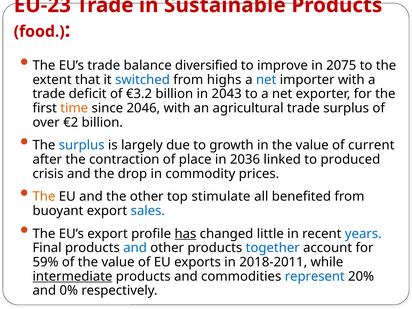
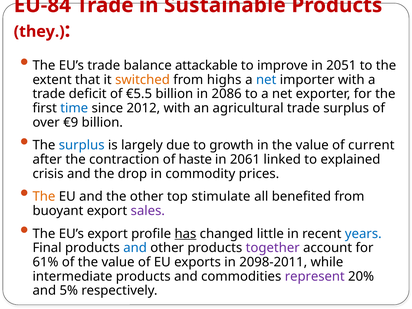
EU-23: EU-23 -> EU-84 (42, 5)
food: food -> they (39, 32)
diversified: diversified -> attackable (206, 66)
2075: 2075 -> 2051 (341, 66)
switched colour: blue -> orange (142, 80)
€3.2: €3.2 -> €5.5 (139, 94)
2043: 2043 -> 2086 (227, 94)
time colour: orange -> blue (74, 108)
2046: 2046 -> 2012 (143, 108)
€2: €2 -> €9 (71, 122)
place: place -> haste (195, 160)
2036: 2036 -> 2061 (245, 160)
produced: produced -> explained (350, 160)
sales colour: blue -> purple (148, 211)
together colour: blue -> purple (273, 248)
59%: 59% -> 61% (45, 262)
2018-2011: 2018-2011 -> 2098-2011 (273, 262)
intermediate underline: present -> none (72, 276)
represent colour: blue -> purple (315, 276)
0%: 0% -> 5% (69, 291)
